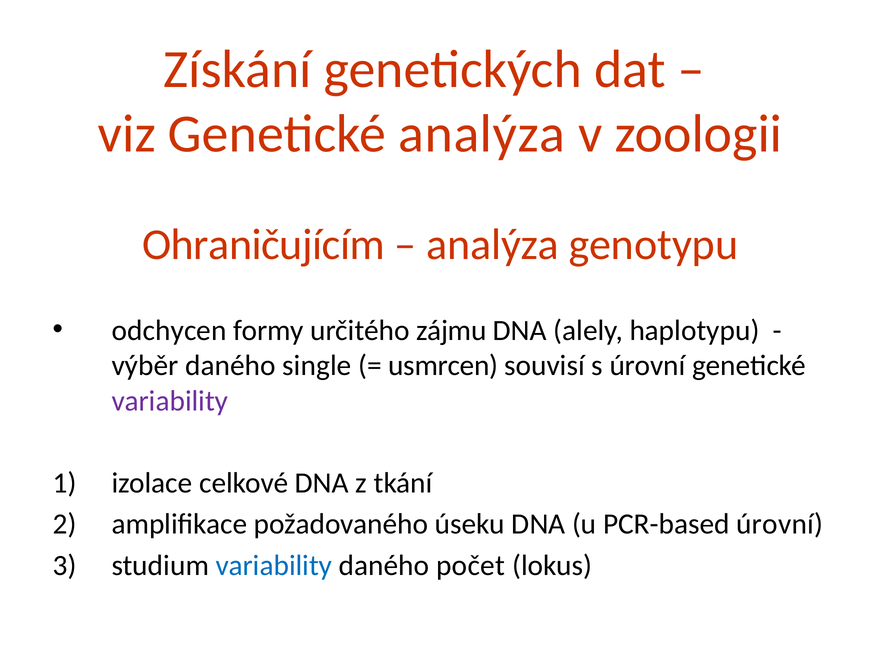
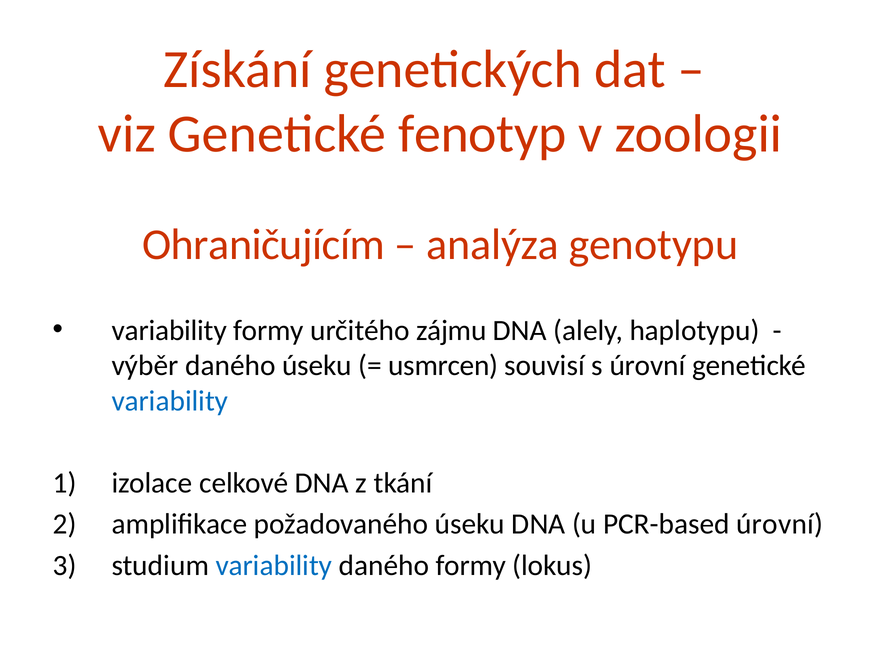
Genetické analýza: analýza -> fenotyp (482, 134)
odchycen: odchycen -> variability (169, 330)
daného single: single -> úseku (317, 366)
variability colour: purple -> blue (170, 401)
daného počet: počet -> formy (471, 565)
